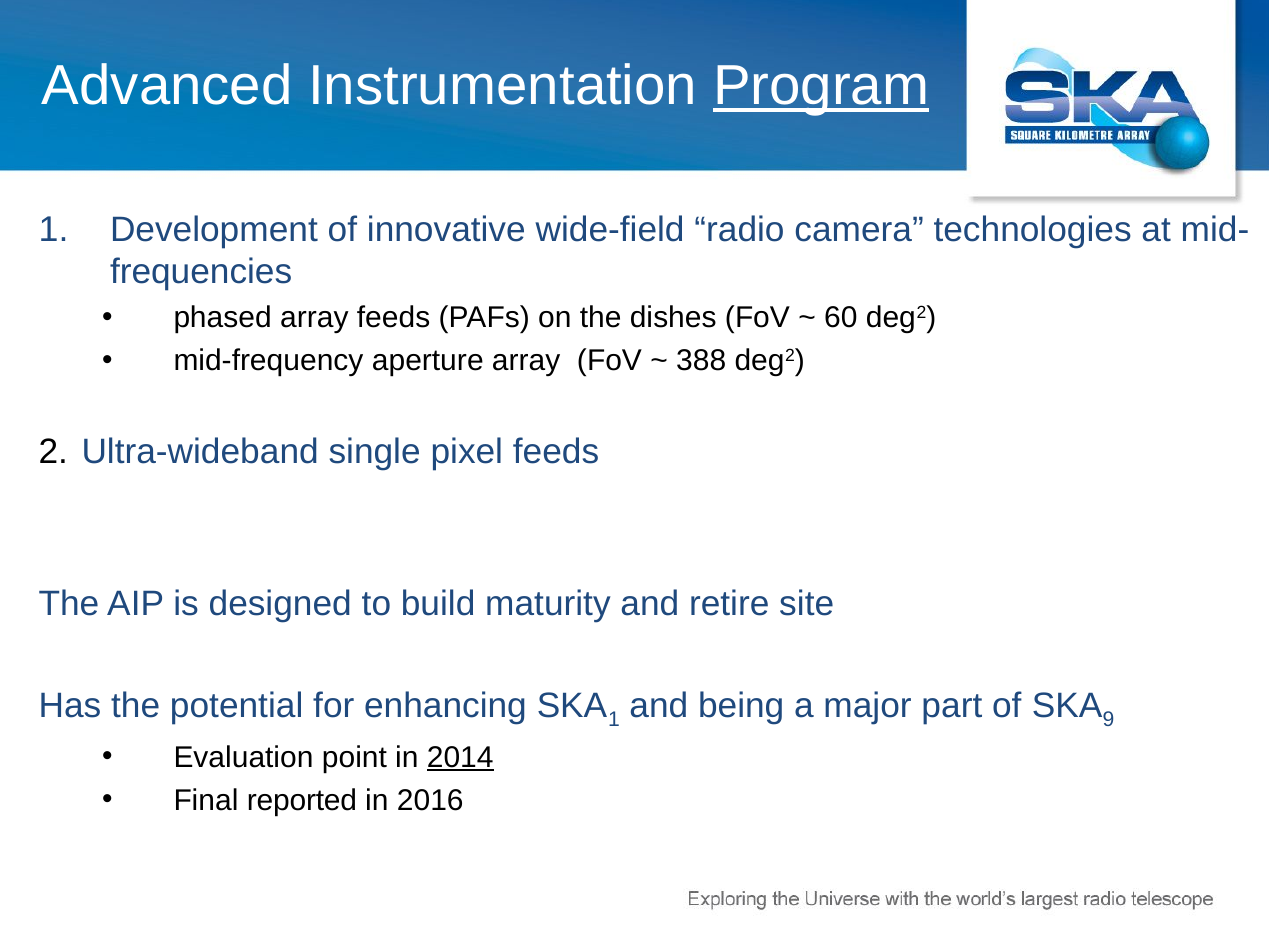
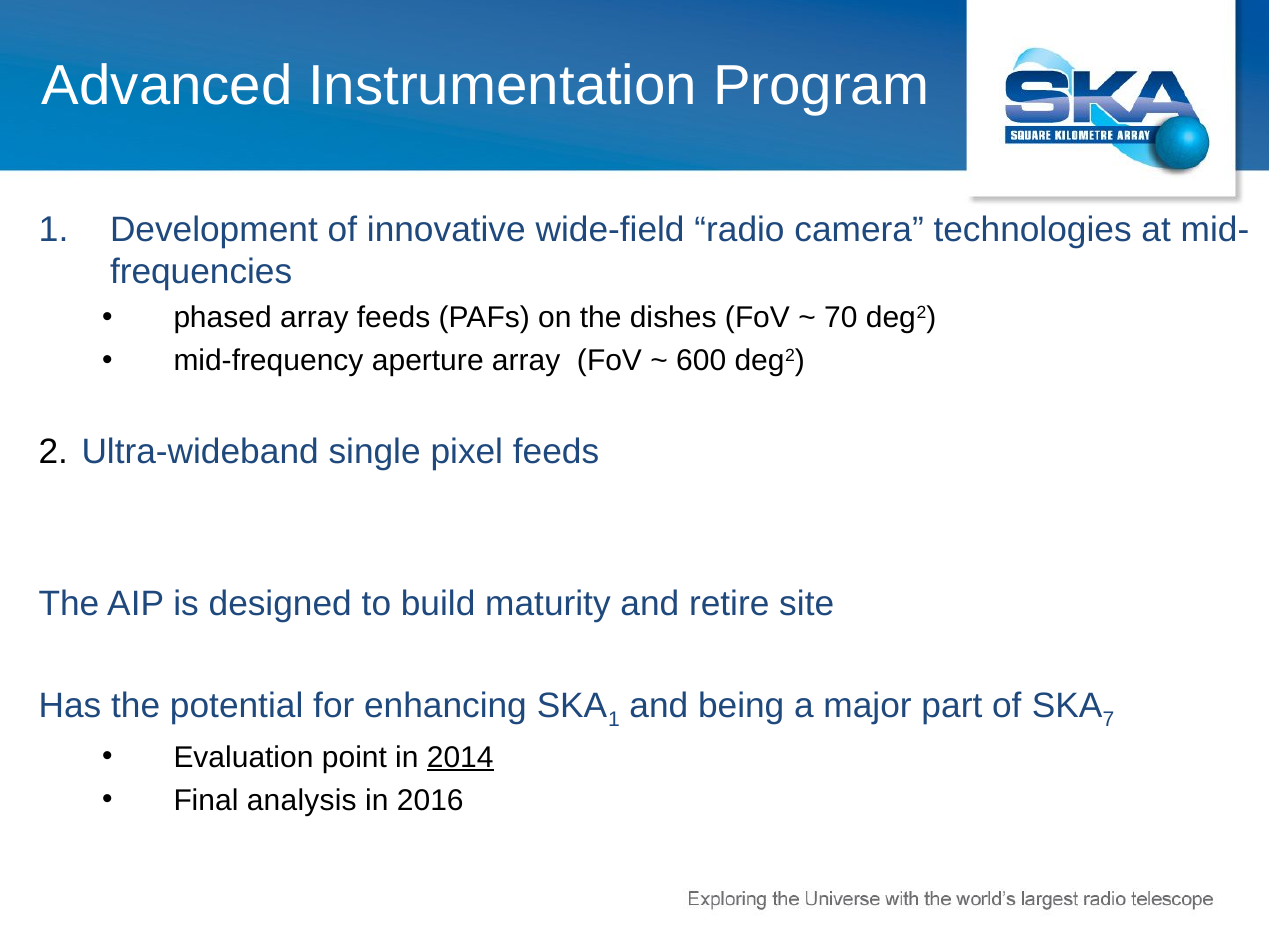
Program underline: present -> none (821, 86)
60: 60 -> 70 (841, 318)
388: 388 -> 600 (701, 361)
9: 9 -> 7 (1108, 720)
reported: reported -> analysis (302, 801)
